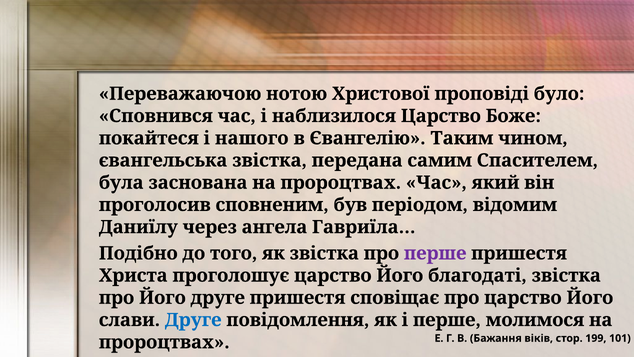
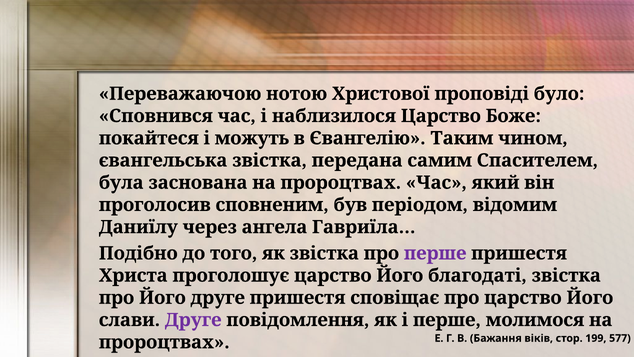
нашого: нашого -> можуть (252, 138)
Друге colour: blue -> purple (193, 320)
101: 101 -> 577 (620, 338)
